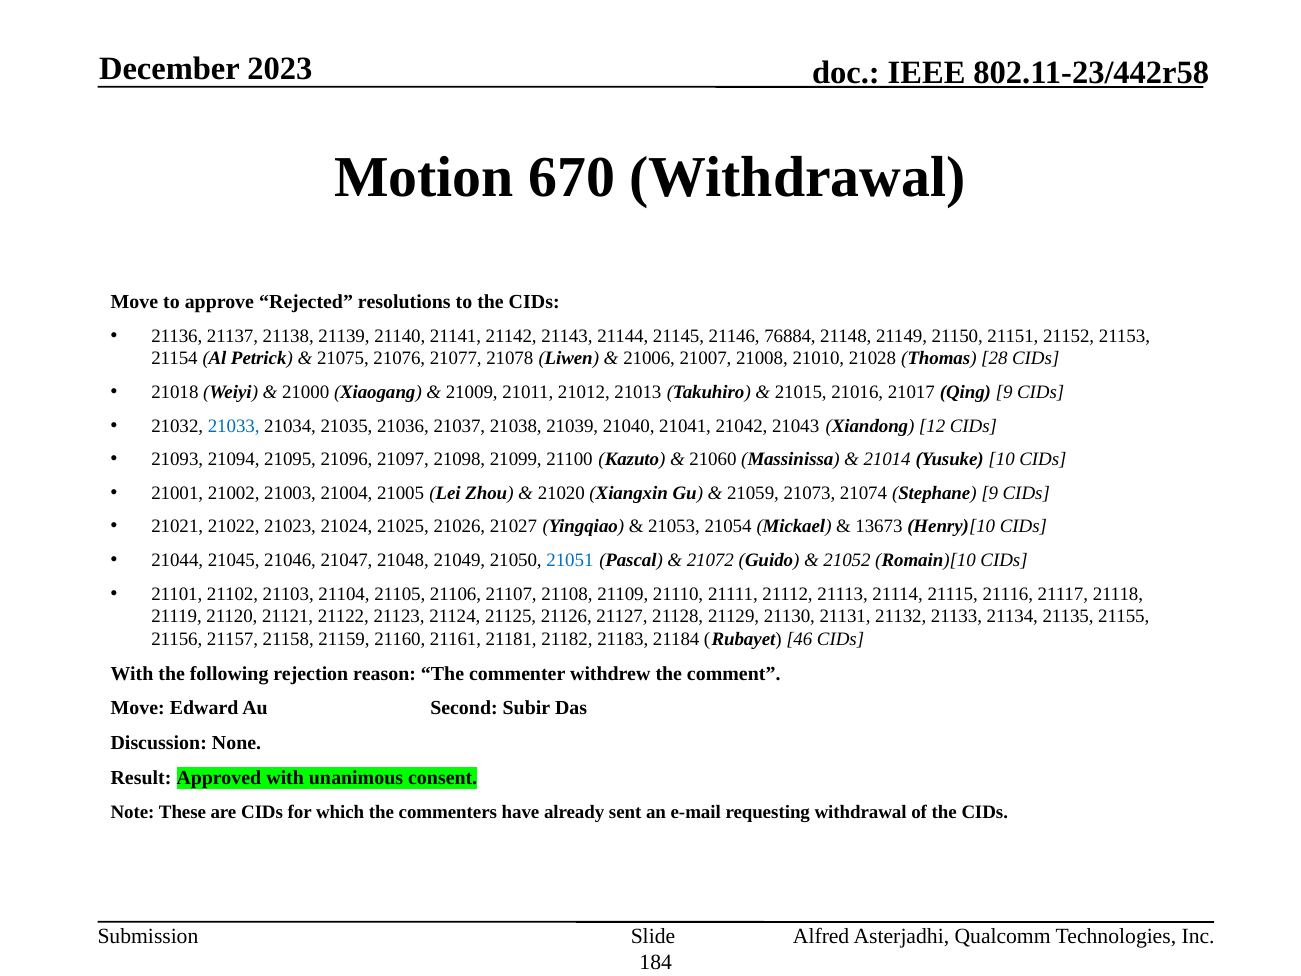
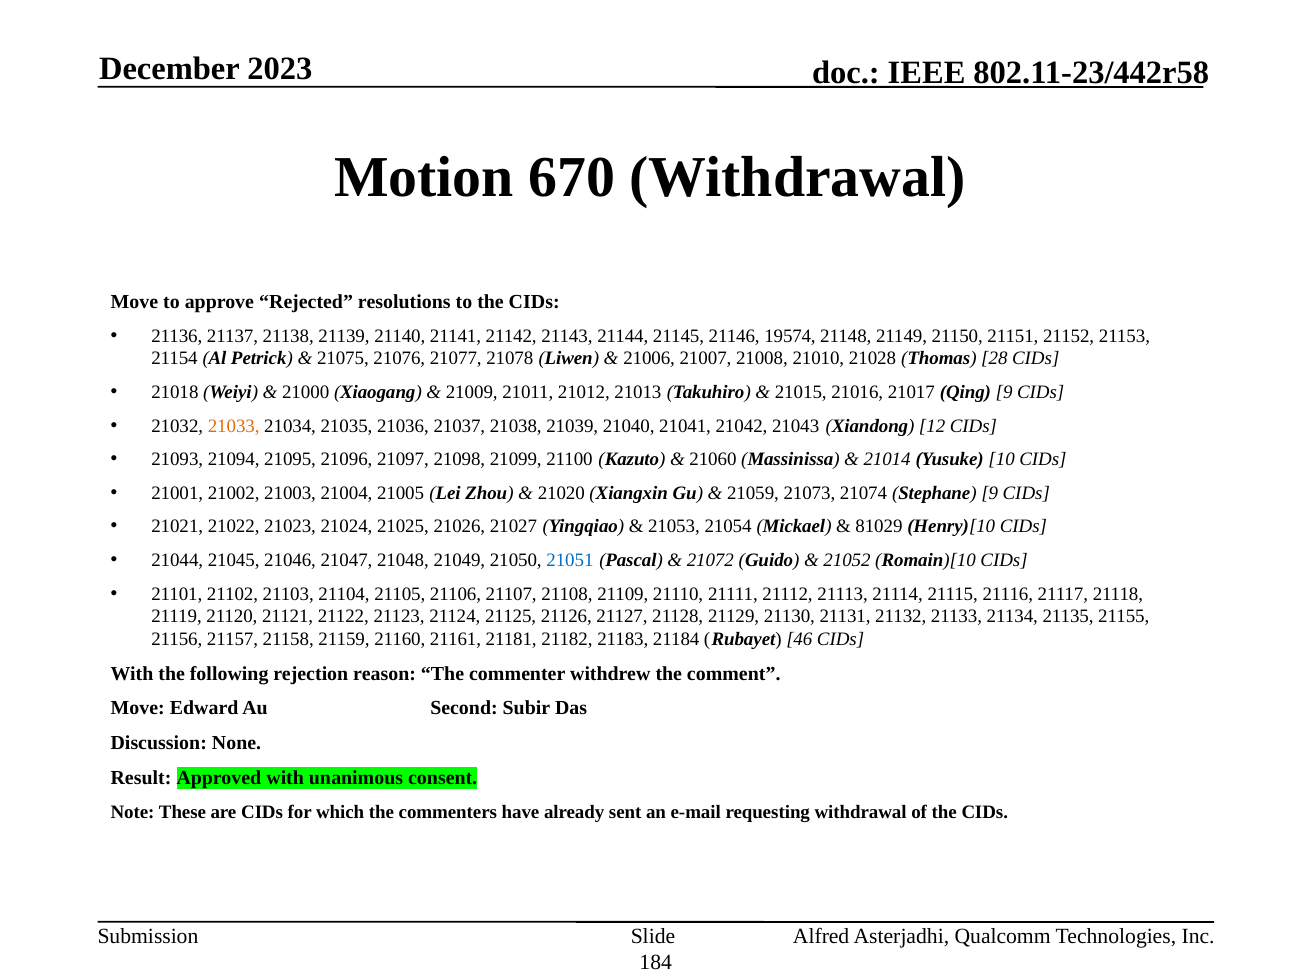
76884: 76884 -> 19574 (790, 336)
21033 colour: blue -> orange (234, 426)
13673: 13673 -> 81029 (879, 527)
